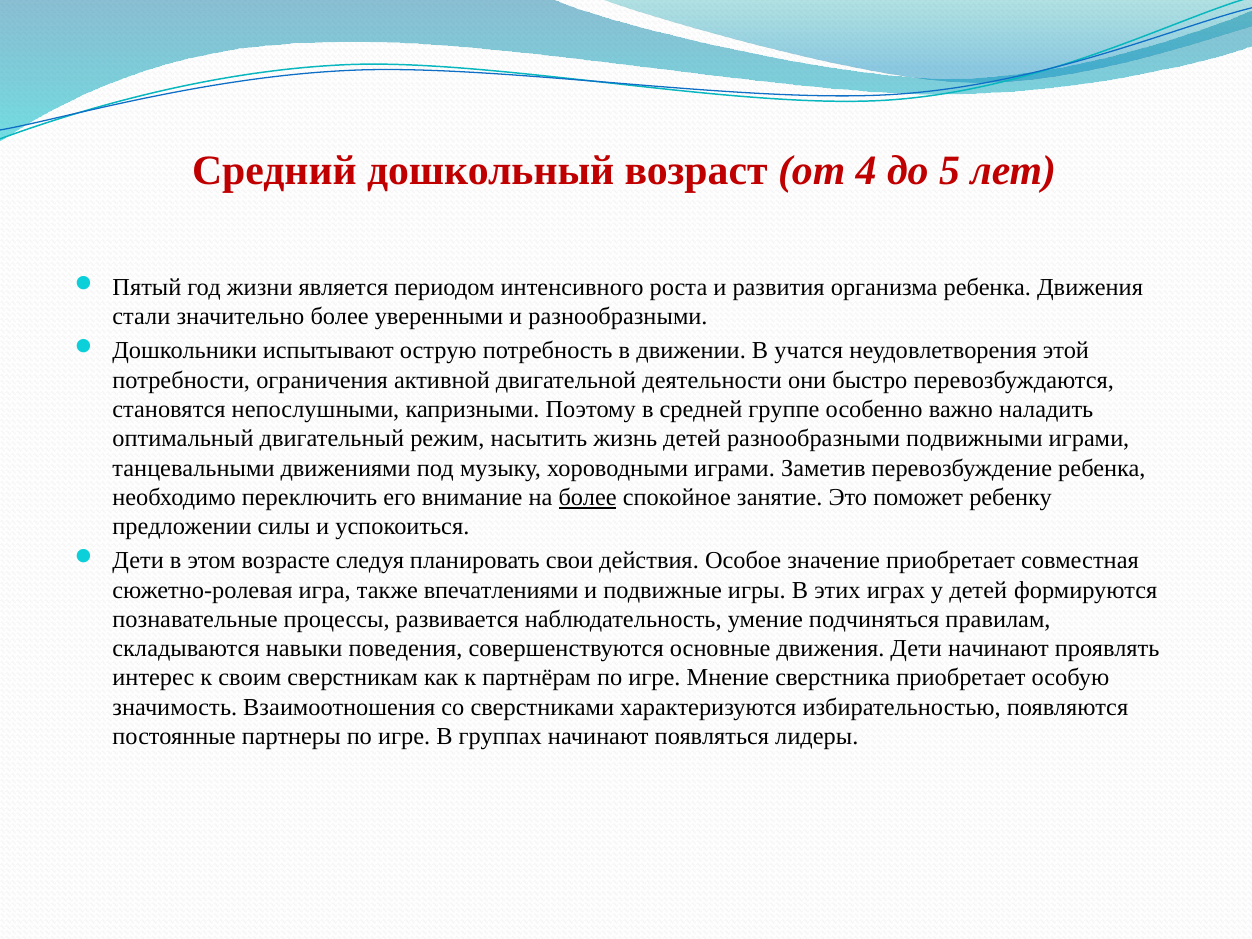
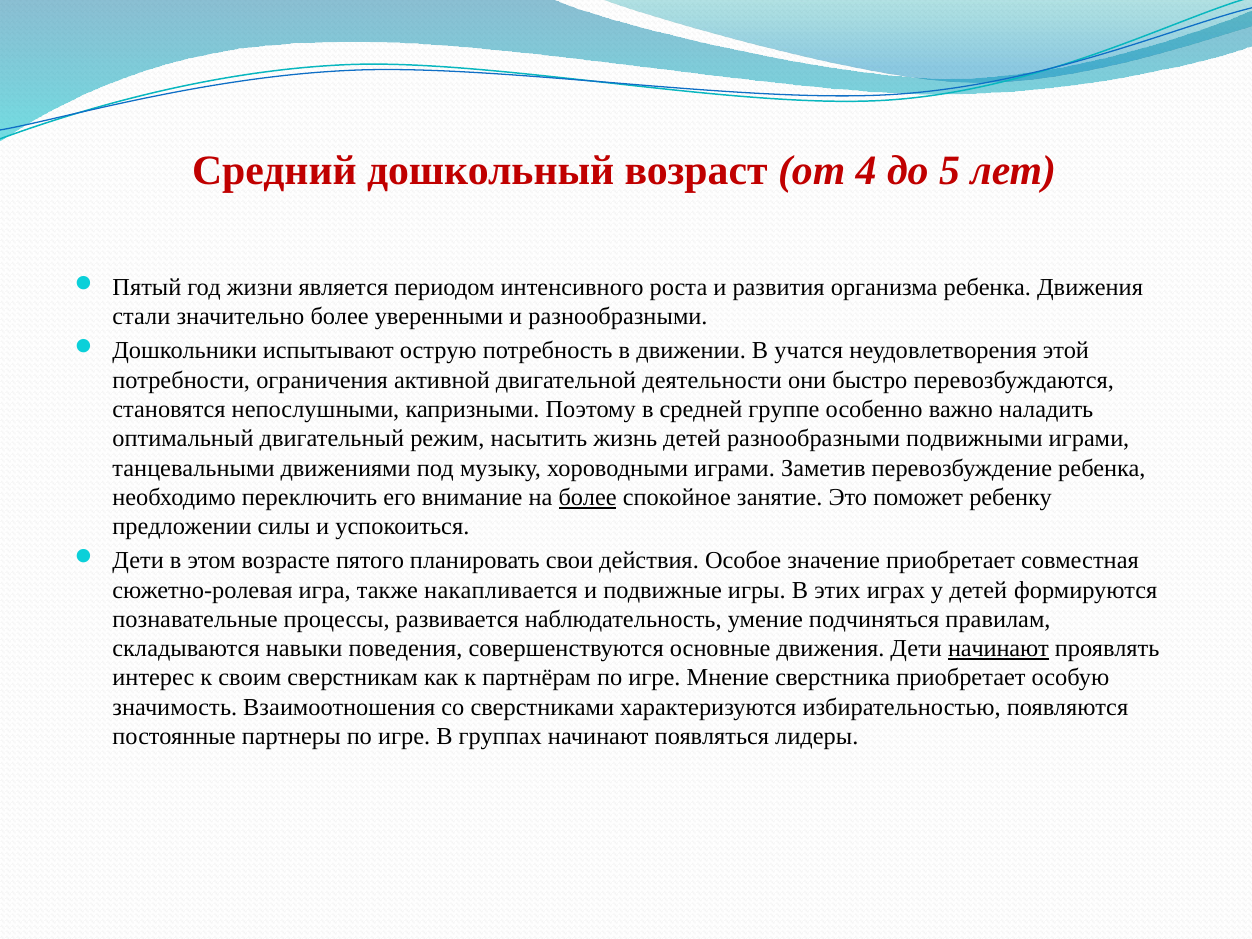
следуя: следуя -> пятого (370, 561)
впечатлениями: впечатлениями -> накапливается (501, 590)
начинают underline: none -> present (998, 649)
